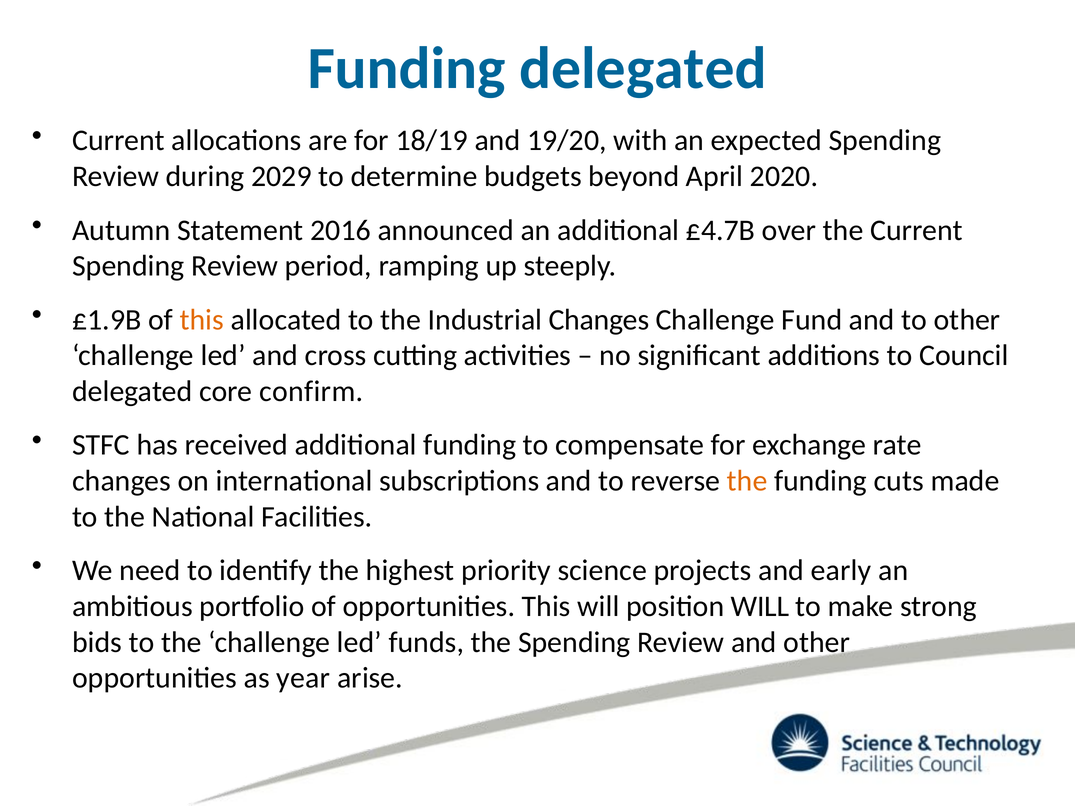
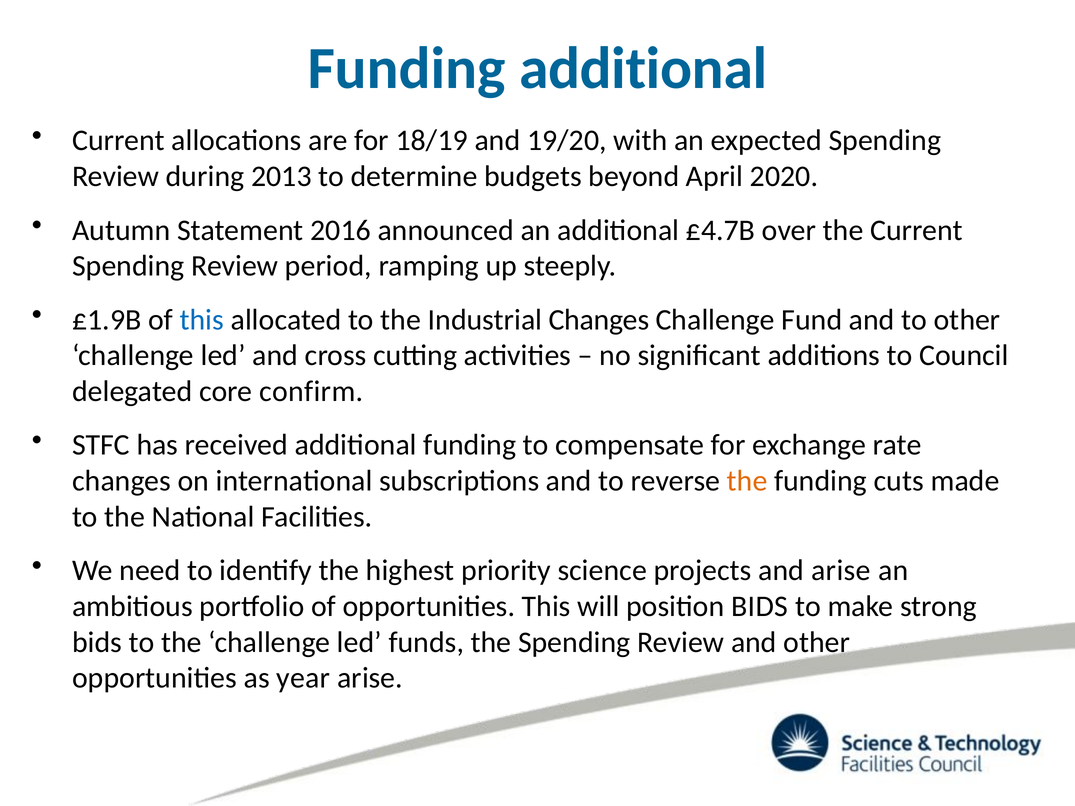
Funding delegated: delegated -> additional (643, 69)
2029: 2029 -> 2013 (281, 176)
this colour: orange -> blue (202, 320)
and early: early -> arise (841, 571)
position WILL: WILL -> BIDS (760, 607)
